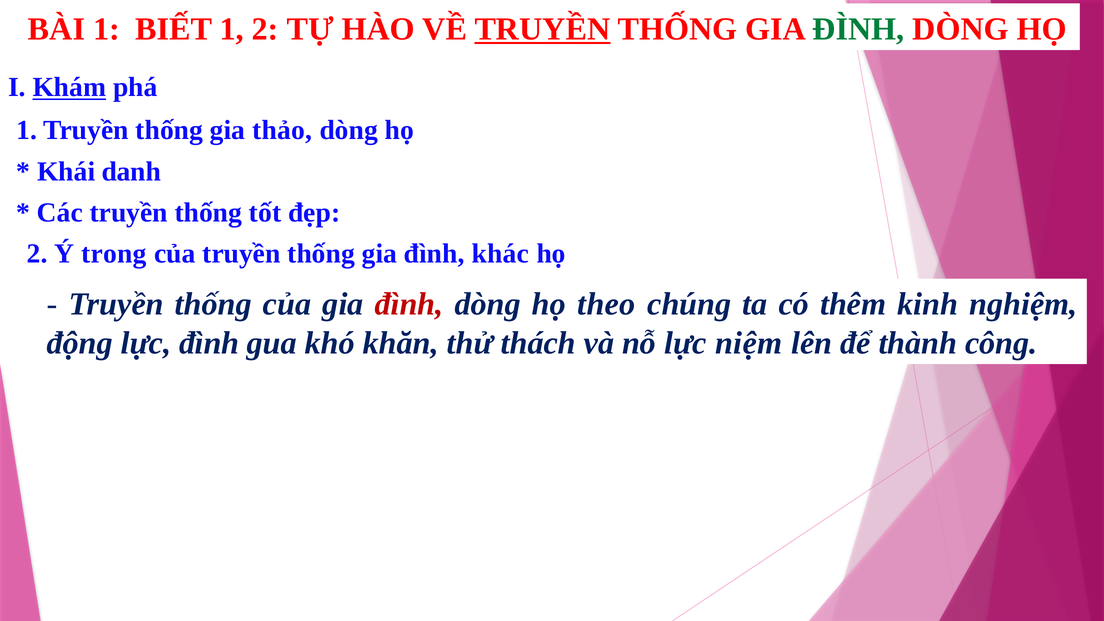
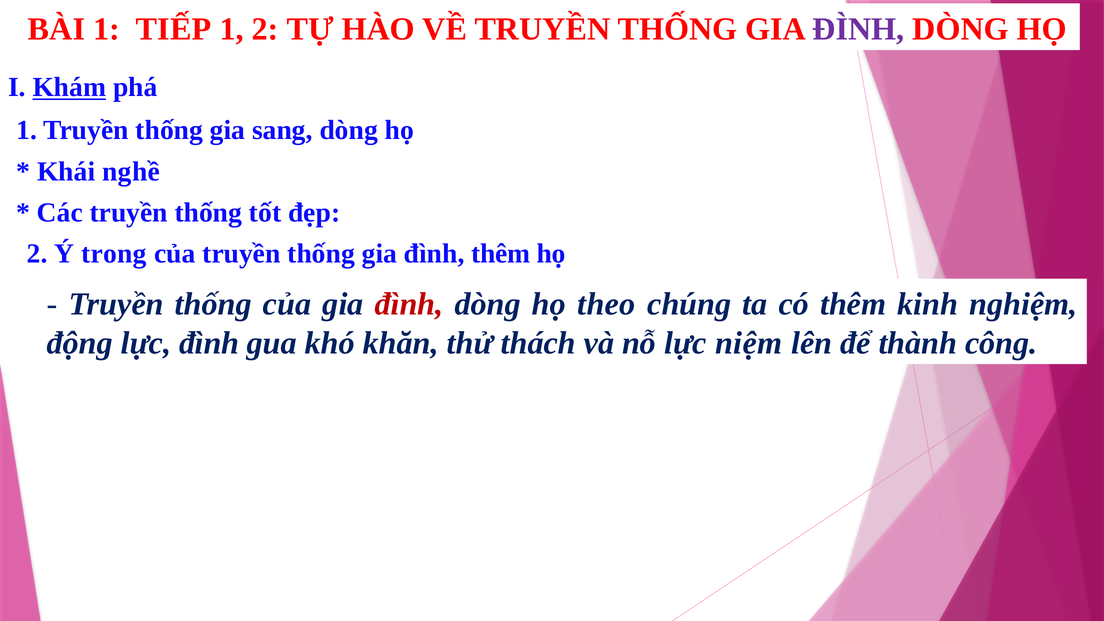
BIẾT: BIẾT -> TIẾP (174, 29)
TRUYỀN underline: present -> none (542, 29)
ĐÌNH colour: green -> purple (858, 29)
thảo: thảo -> sang (282, 130)
danh: danh -> nghề (131, 172)
đình khác: khác -> thêm (501, 253)
